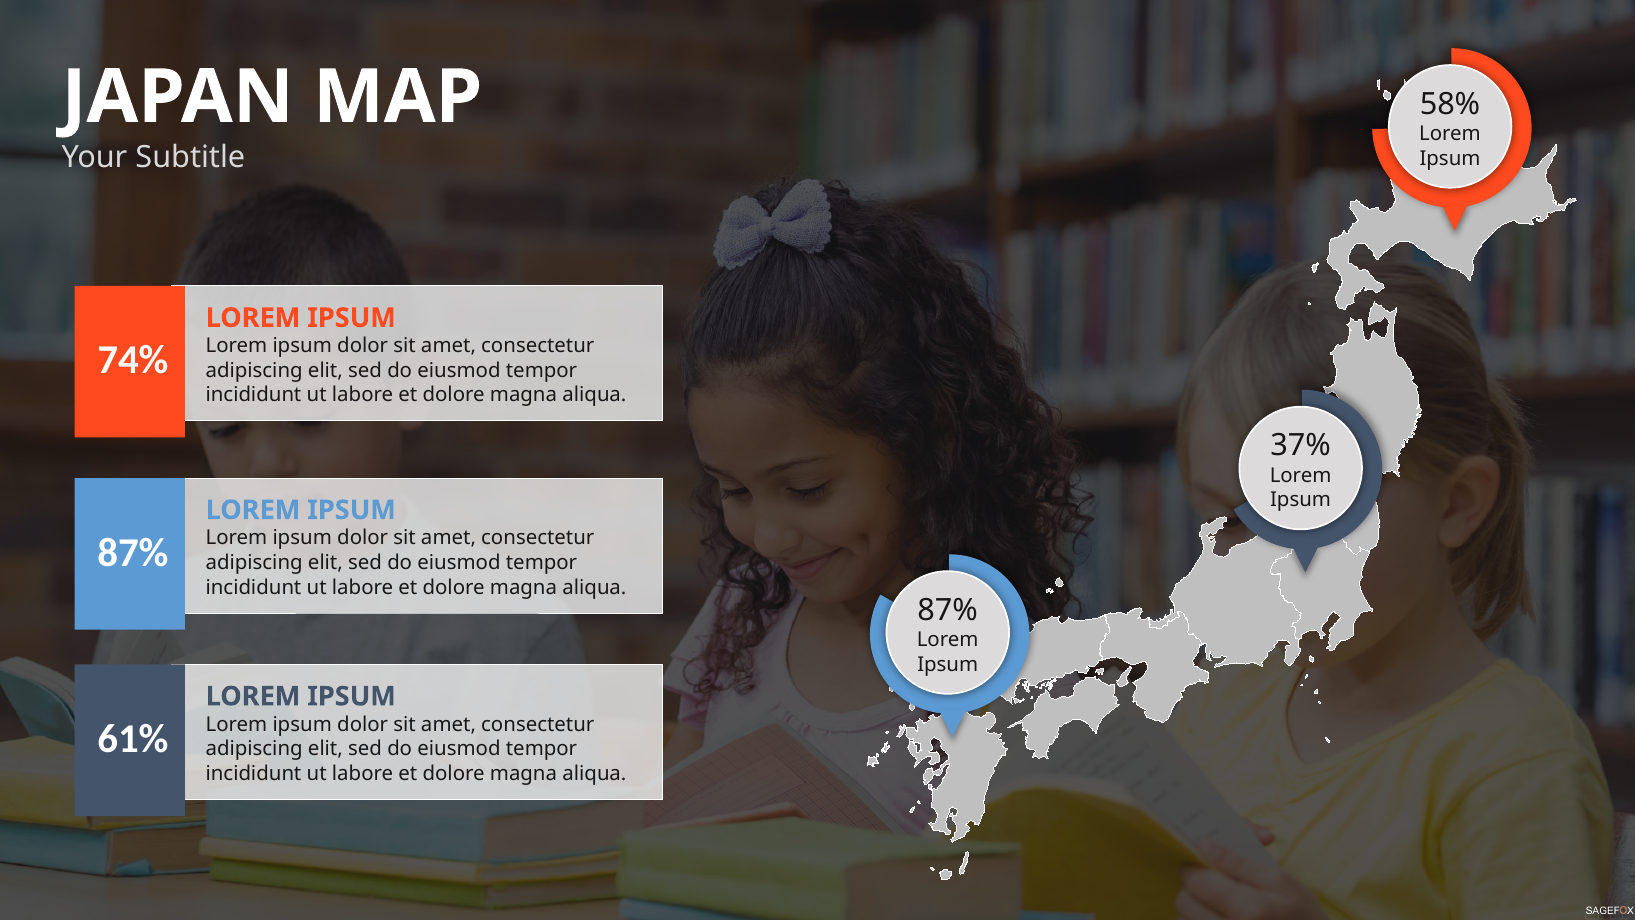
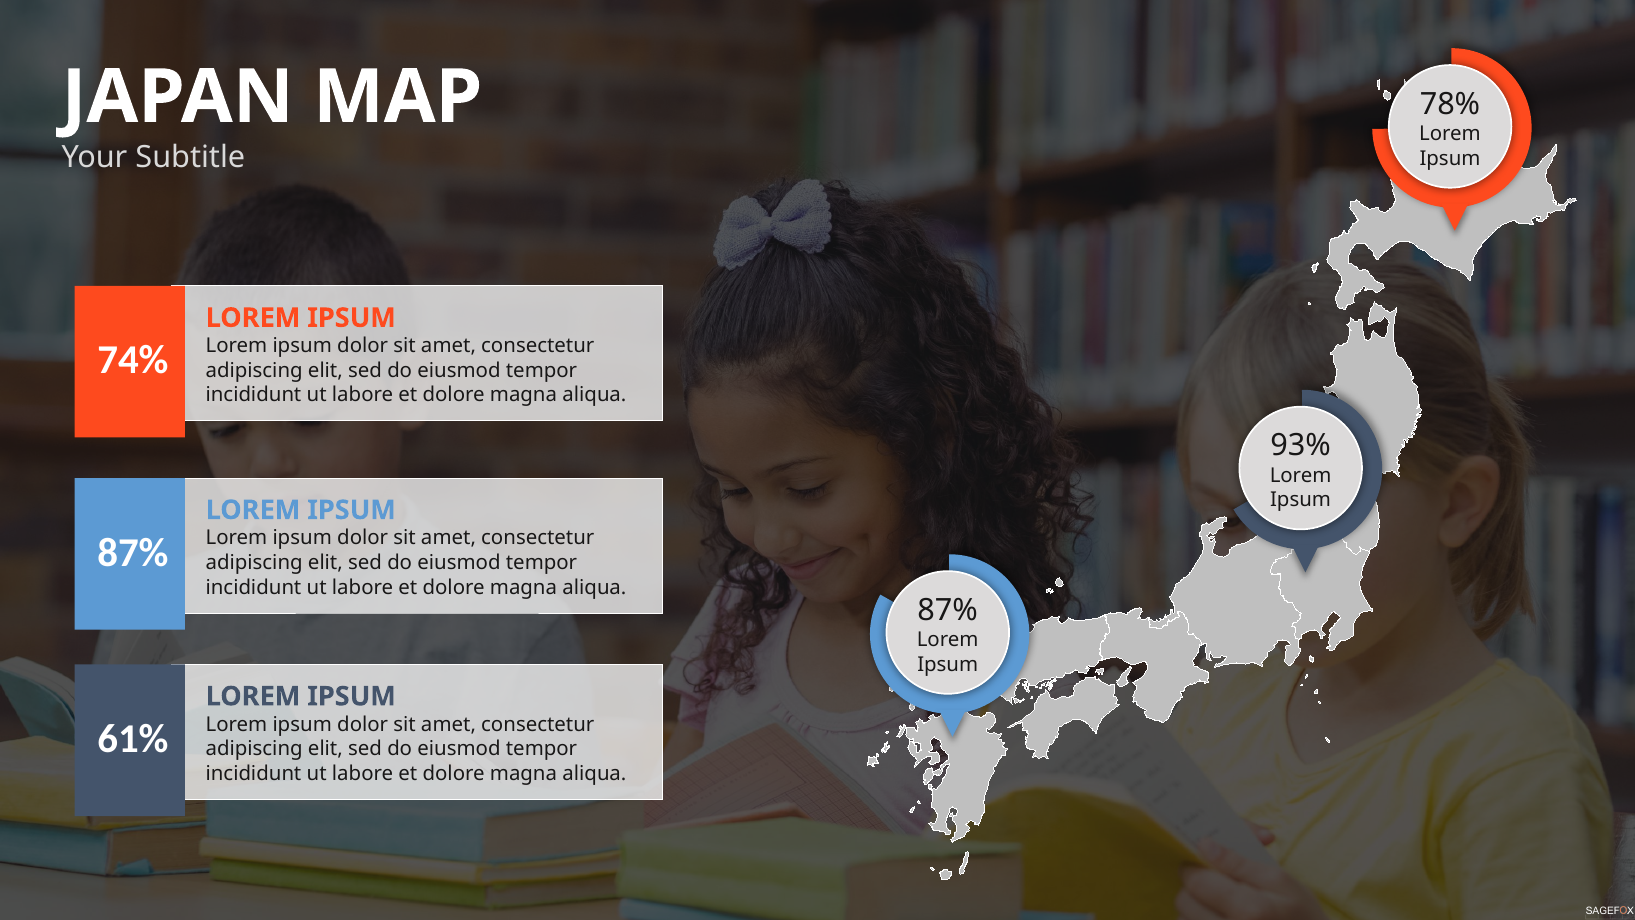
58%: 58% -> 78% (1450, 104)
37%: 37% -> 93% (1301, 445)
